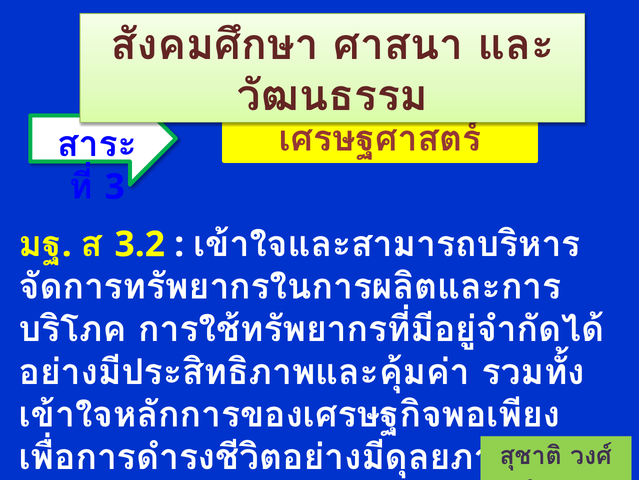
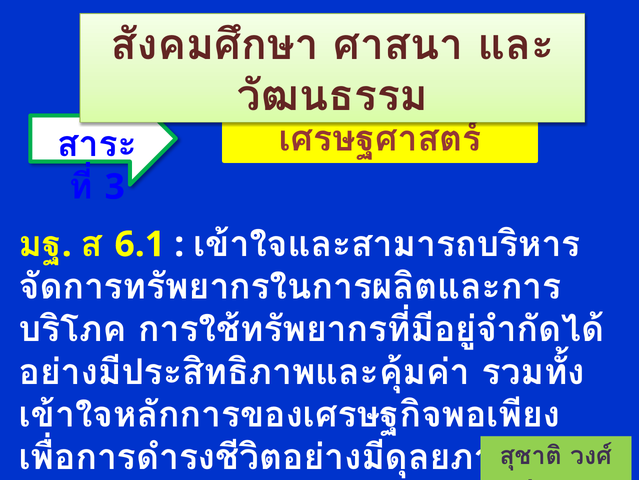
3.2: 3.2 -> 6.1 (140, 244)
